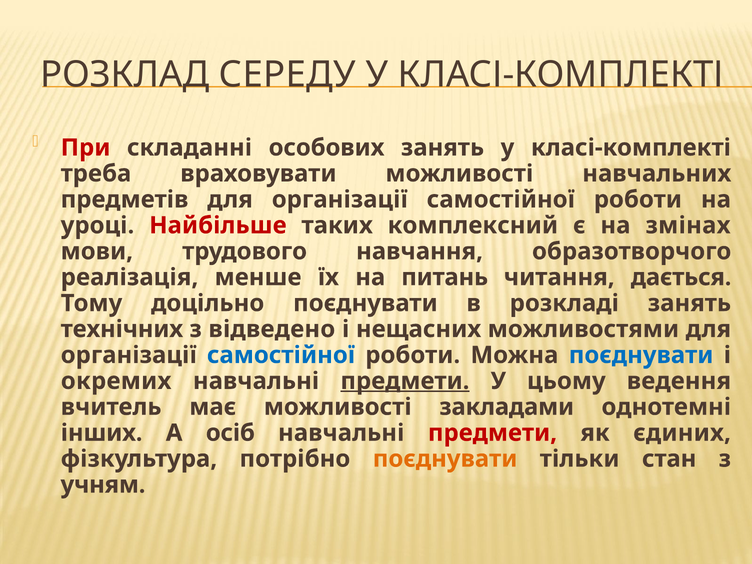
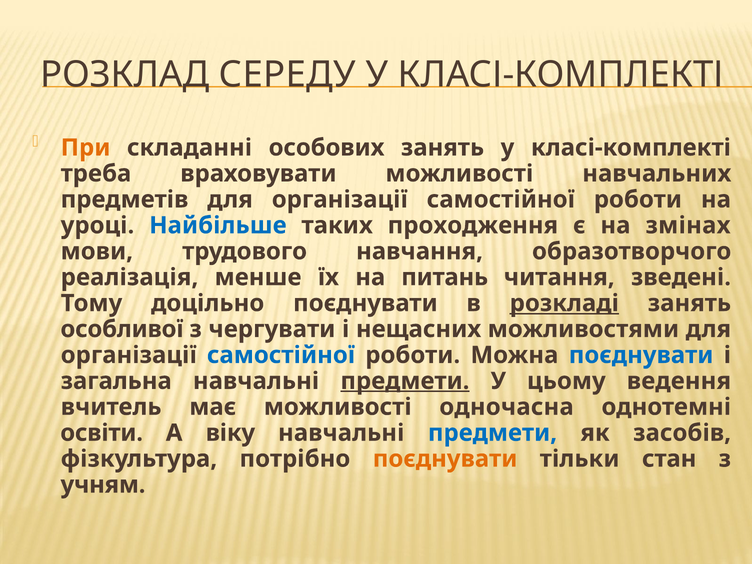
При colour: red -> orange (86, 148)
Найбільше colour: red -> blue (218, 225)
комплексний: комплексний -> проходження (473, 225)
дається: дається -> зведені (681, 277)
розкладі underline: none -> present (564, 303)
технічних: технічних -> особливої (122, 329)
відведено: відведено -> чергувати (272, 329)
окремих: окремих -> загальна (116, 381)
закладами: закладами -> одночасна (507, 407)
інших: інших -> освіти (102, 433)
осіб: осіб -> віку (230, 433)
предмети colour: red -> blue (492, 433)
єдиних: єдиних -> засобів (682, 433)
